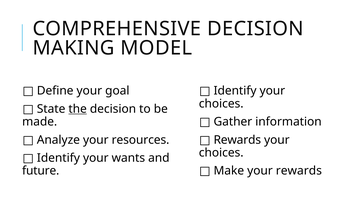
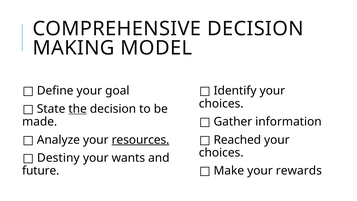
resources underline: none -> present (141, 140)
Rewards: Rewards -> Reached (237, 140)
Identify: Identify -> Destiny (58, 158)
